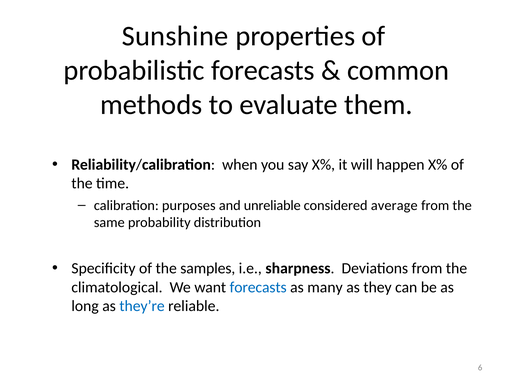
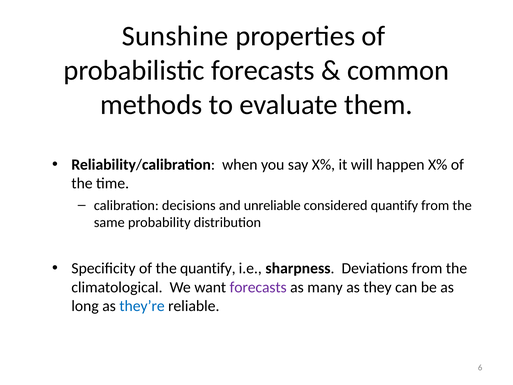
purposes: purposes -> decisions (189, 205)
considered average: average -> quantify (394, 205)
the samples: samples -> quantify (208, 268)
forecasts colour: blue -> purple (258, 287)
